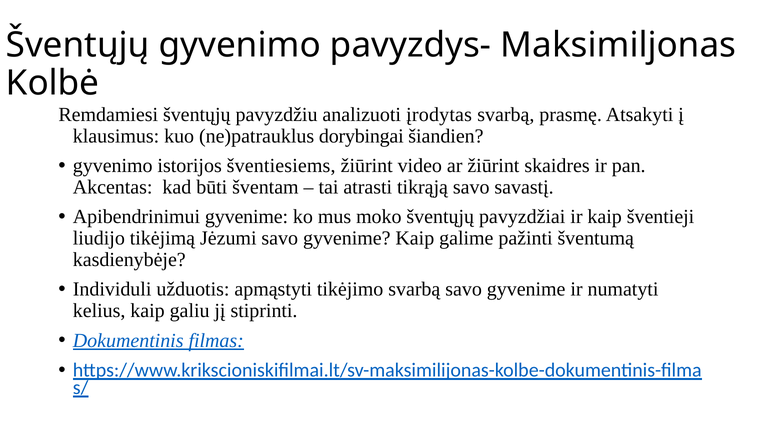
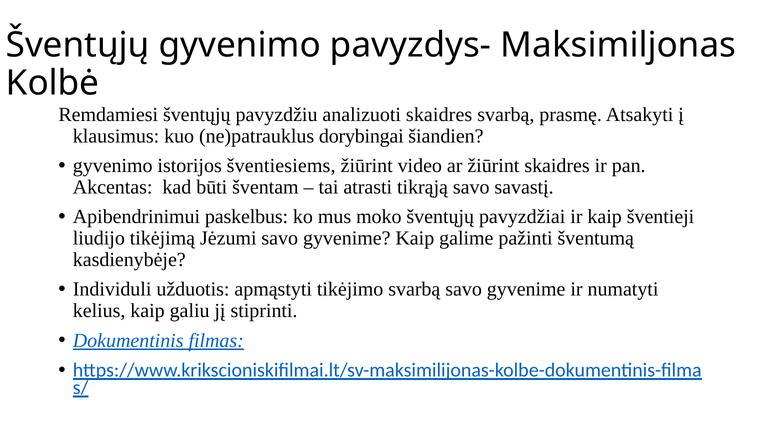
analizuoti įrodytas: įrodytas -> skaidres (439, 115)
Apibendrinimui gyvenime: gyvenime -> paskelbus (247, 217)
